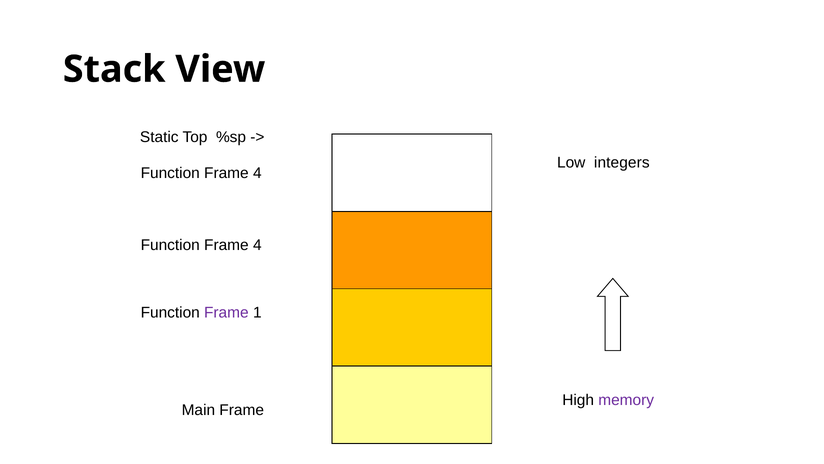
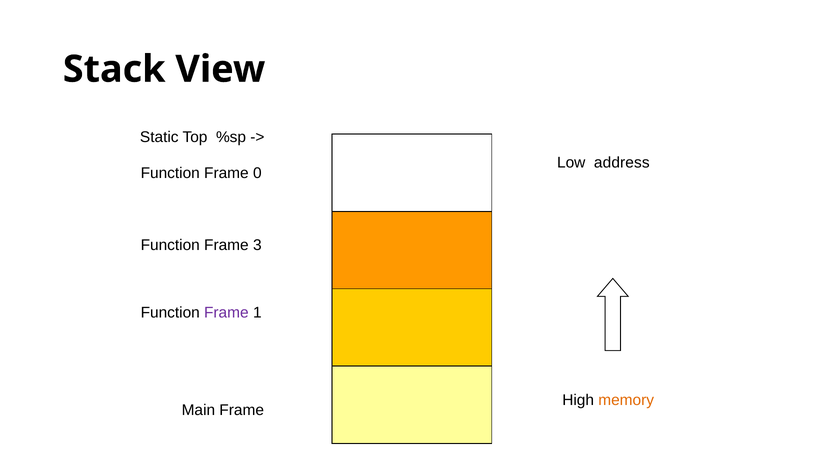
integers: integers -> address (622, 163)
4: 4 -> 0 (257, 173)
4: 4 -> 3 (257, 245)
memory colour: purple -> orange (626, 400)
